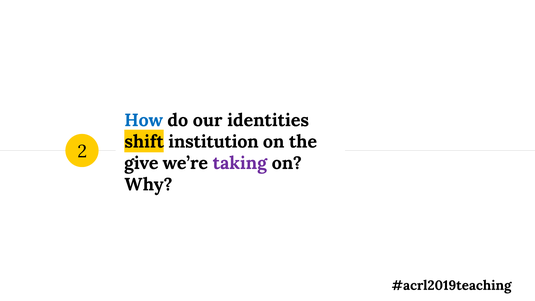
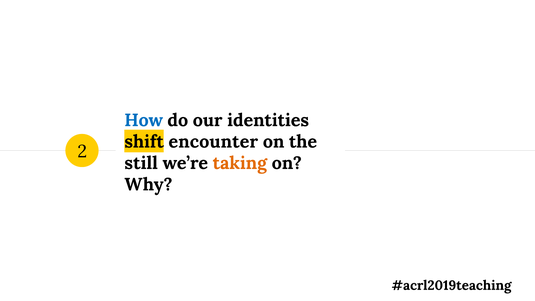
institution: institution -> encounter (213, 142)
give: give -> still (141, 163)
taking colour: purple -> orange (240, 163)
